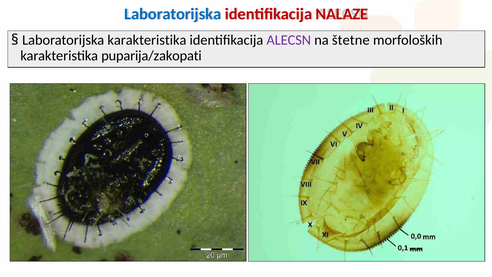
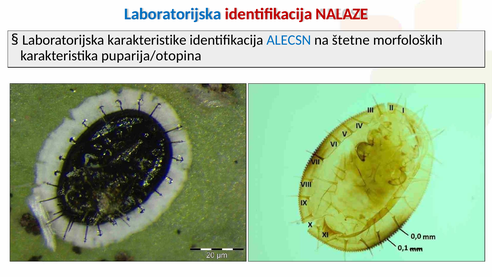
Laboratorijska karakteristika: karakteristika -> karakteristike (147, 40)
ALECSN colour: purple -> blue (289, 40)
puparija/zakopati: puparija/zakopati -> puparija/otopina (151, 56)
